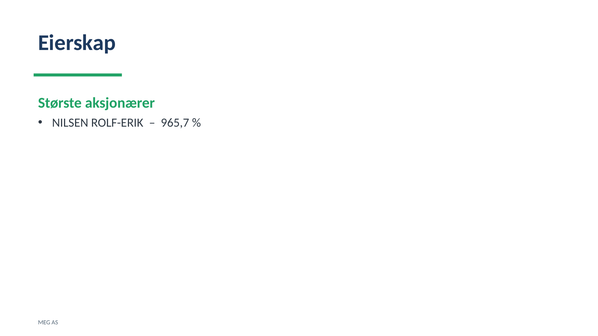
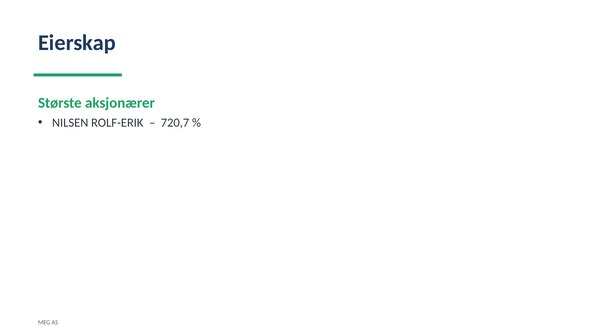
965,7: 965,7 -> 720,7 (175, 123)
